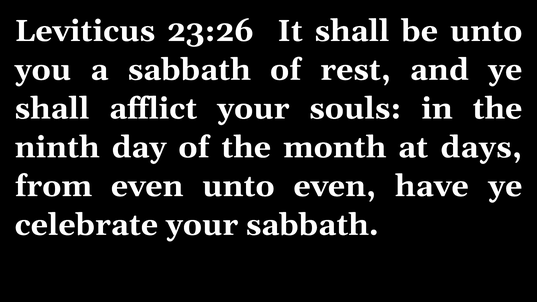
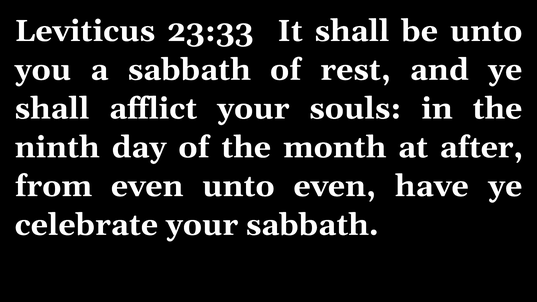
23:26: 23:26 -> 23:33 (210, 31)
days: days -> after (481, 147)
